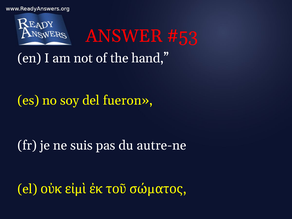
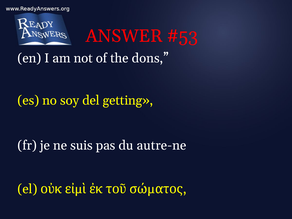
hand: hand -> dons (150, 58)
fueron: fueron -> getting (128, 100)
